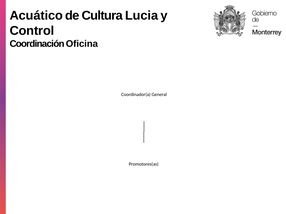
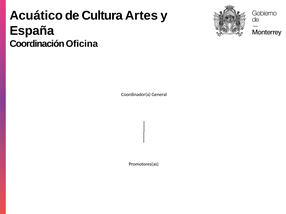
Lucia: Lucia -> Artes (142, 16)
Control: Control -> España (32, 31)
